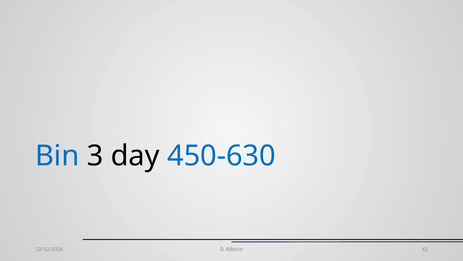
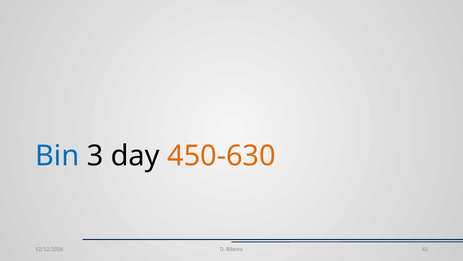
450-630 colour: blue -> orange (221, 156)
